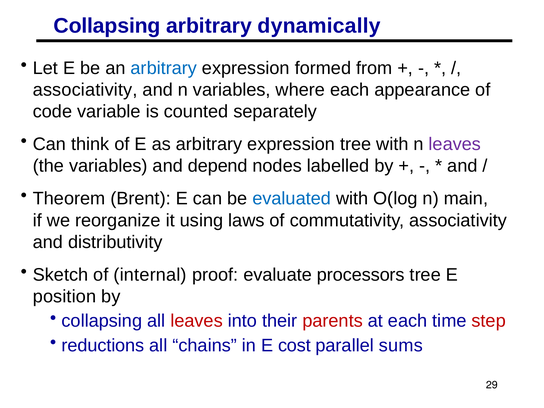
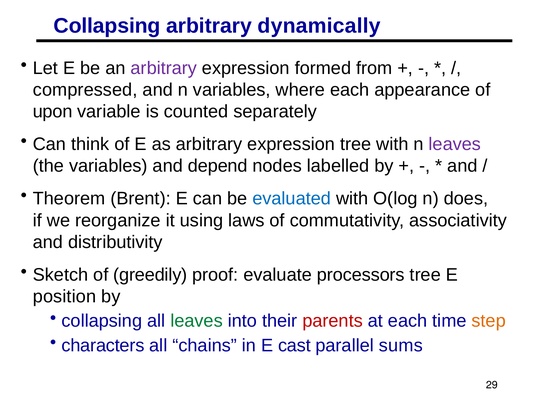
arbitrary colour: blue -> purple (164, 68)
associativity: associativity -> compressed (85, 90)
code: code -> upon (53, 112)
main: main -> does (466, 199)
internal: internal -> greedily (150, 275)
leaves colour: red -> green (197, 321)
step colour: red -> orange (489, 321)
reductions: reductions -> characters (103, 345)
cost: cost -> cast (294, 345)
